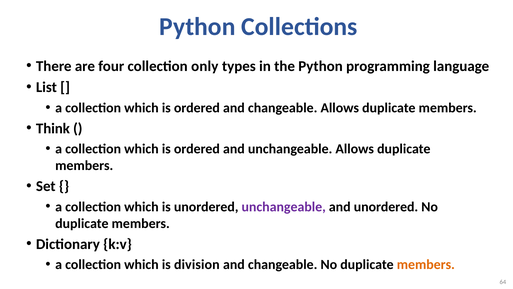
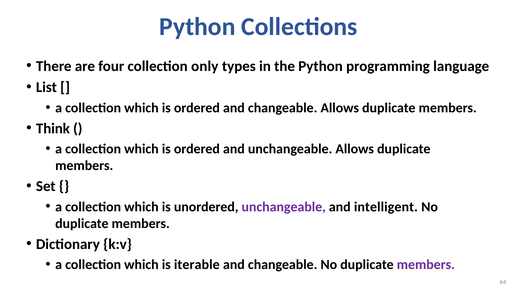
and unordered: unordered -> intelligent (386, 206)
division: division -> iterable (197, 264)
members colour: orange -> purple (426, 264)
